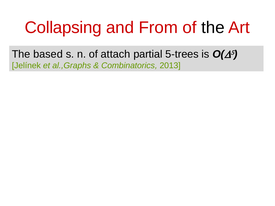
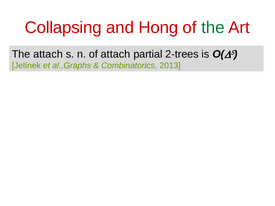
From: From -> Hong (158, 28)
the colour: black -> green (213, 28)
The based: based -> attach (48, 54)
5-trees: 5-trees -> 2-trees (182, 54)
